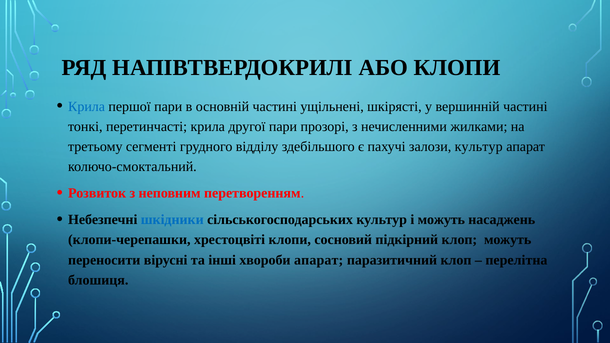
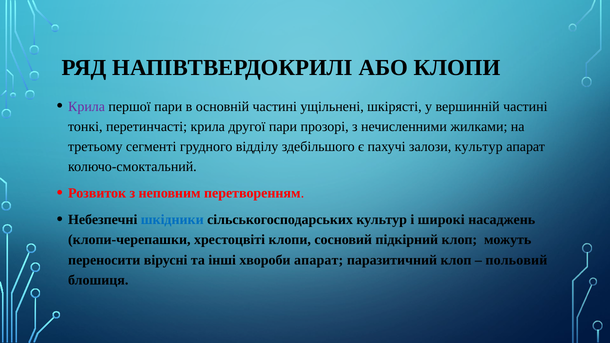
Крила colour: blue -> purple (87, 107)
і можуть: можуть -> широкі (441, 220)
перелітна: перелітна -> польовий (516, 260)
